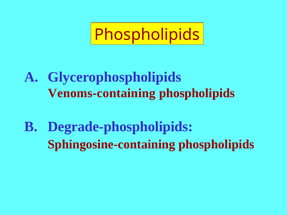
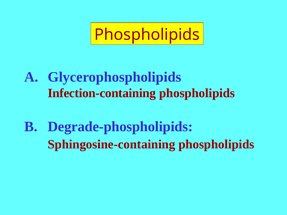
Venoms-containing: Venoms-containing -> Infection-containing (102, 93)
